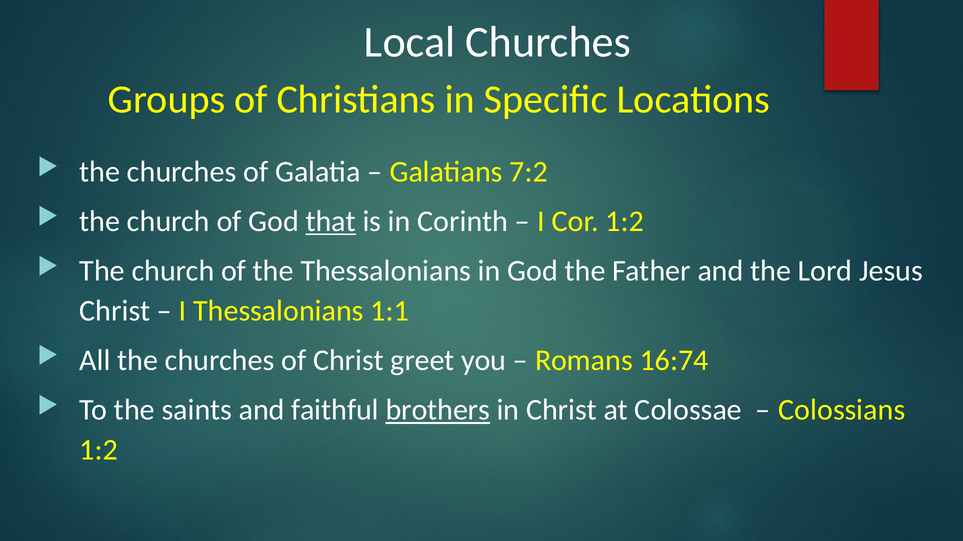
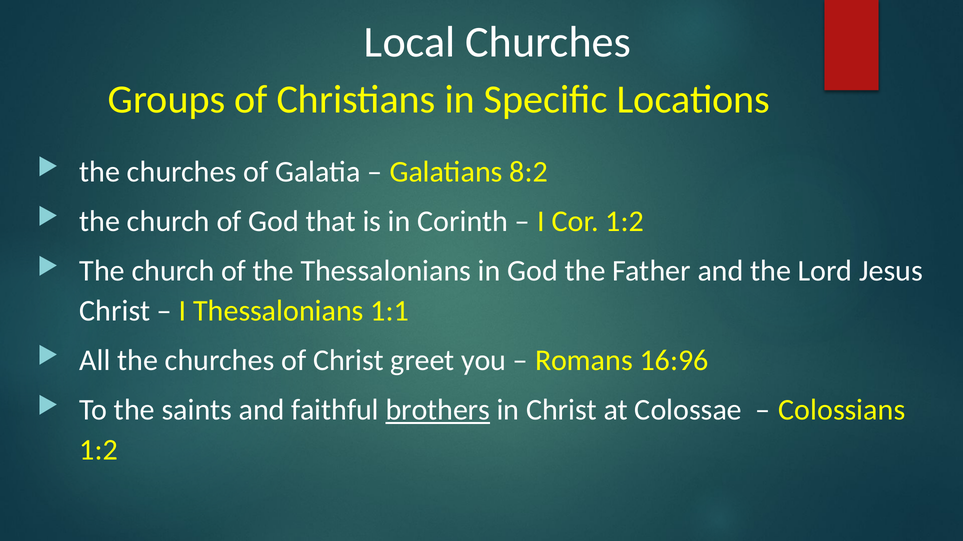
7:2: 7:2 -> 8:2 (529, 172)
that underline: present -> none (331, 222)
16:74: 16:74 -> 16:96 (674, 361)
